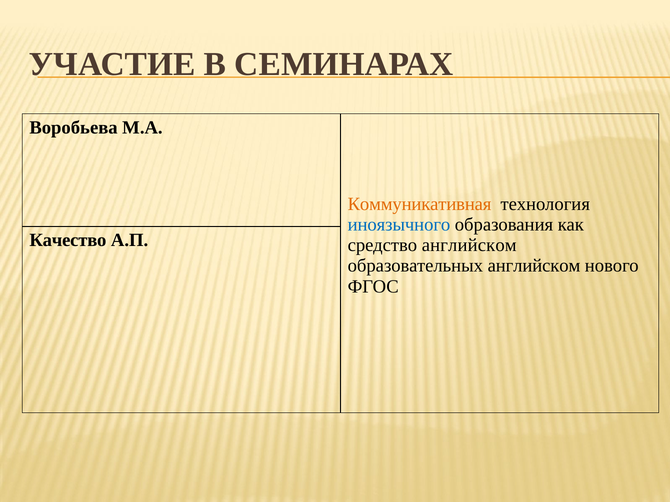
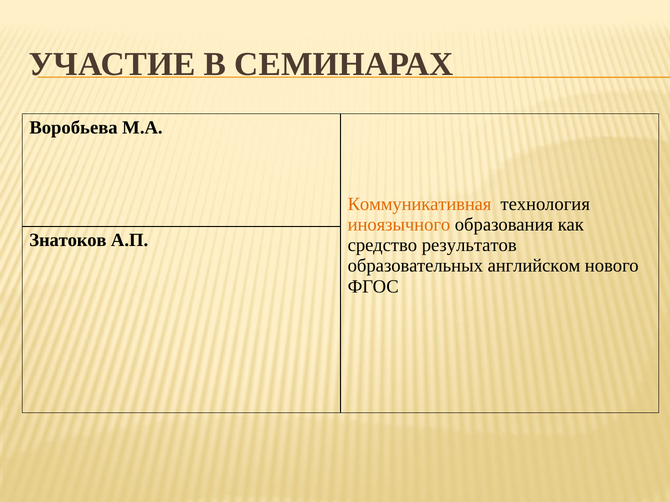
иноязычного colour: blue -> orange (399, 225)
Качество: Качество -> Знатоков (68, 241)
средство английском: английском -> результатов (469, 245)
